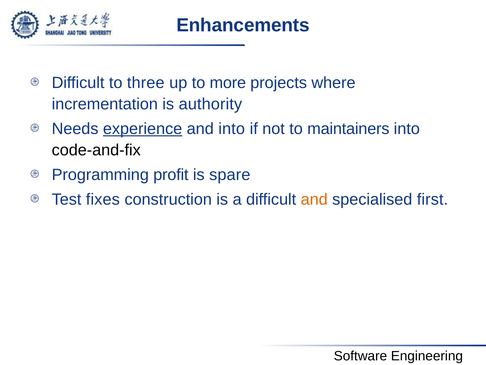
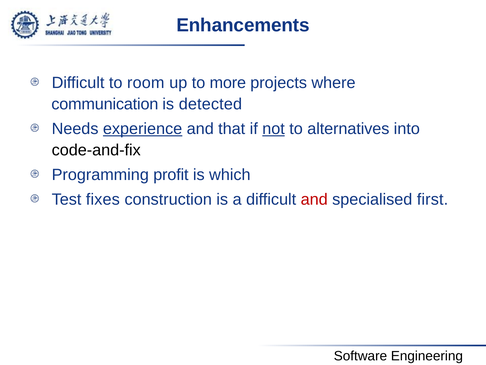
three: three -> room (146, 83)
incrementation: incrementation -> communication (105, 104)
authority: authority -> detected (210, 104)
and into: into -> that (232, 129)
not underline: none -> present (274, 129)
maintainers: maintainers -> alternatives (348, 129)
spare: spare -> which (230, 175)
and colour: orange -> red (314, 199)
